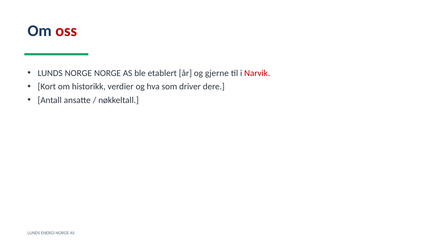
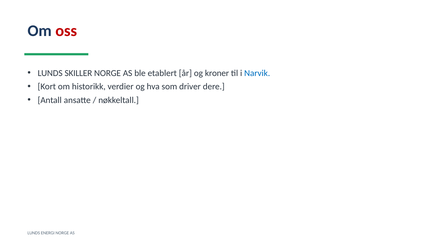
LUNDS NORGE: NORGE -> SKILLER (78, 73)
gjerne: gjerne -> kroner (217, 73)
Narvik colour: red -> blue (257, 73)
